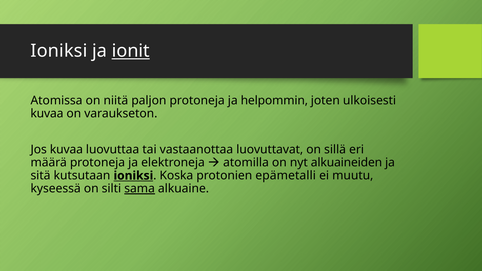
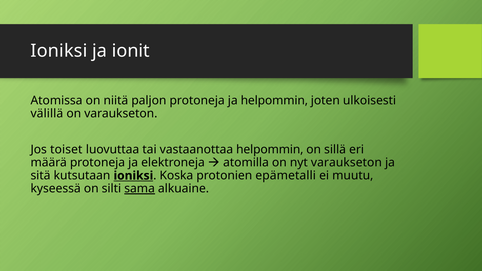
ionit underline: present -> none (131, 51)
kuvaa: kuvaa -> välillä (47, 114)
Jos kuvaa: kuvaa -> toiset (66, 150)
vastaanottaa luovuttavat: luovuttavat -> helpommin (270, 150)
nyt alkuaineiden: alkuaineiden -> varaukseton (346, 163)
